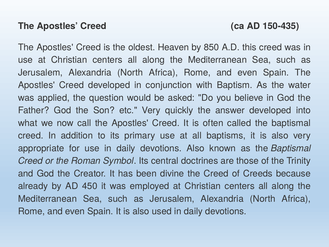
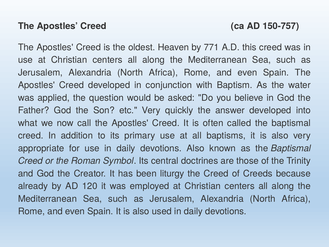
150-435: 150-435 -> 150-757 (281, 26)
850: 850 -> 771 (211, 47)
divine: divine -> liturgy (172, 173)
450: 450 -> 120 (90, 186)
